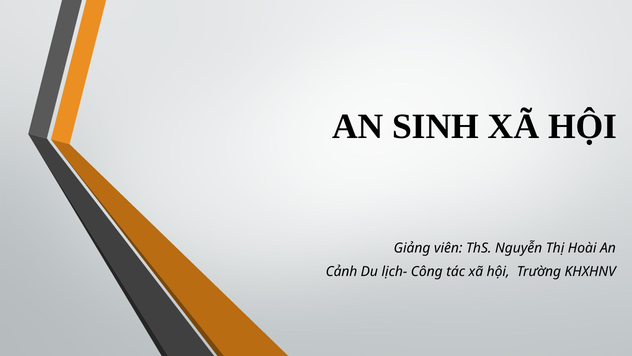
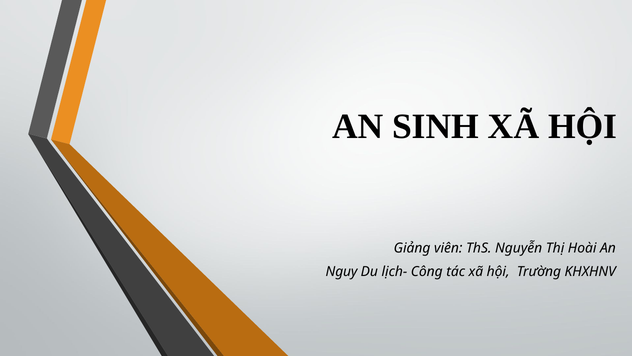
Cảnh: Cảnh -> Nguy (342, 271)
